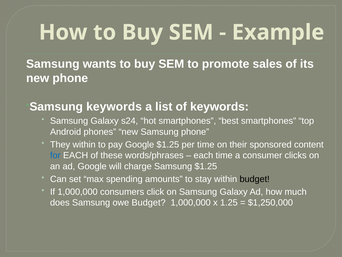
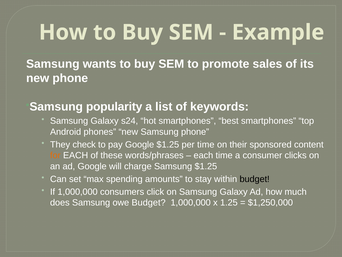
keywords: keywords -> popularity (114, 107)
They within: within -> check (84, 144)
for colour: blue -> orange (55, 155)
